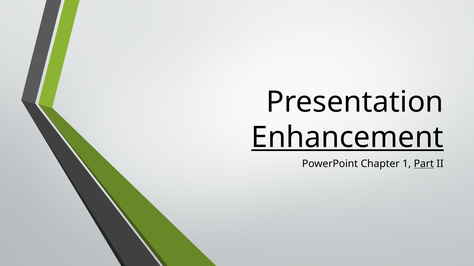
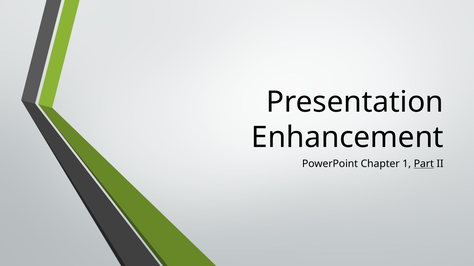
Enhancement underline: present -> none (348, 138)
